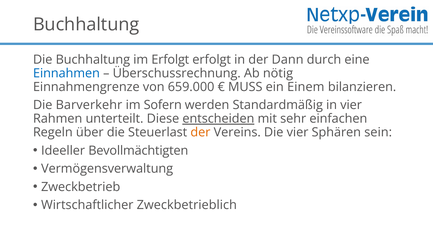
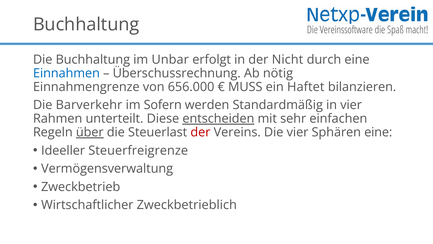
im Erfolgt: Erfolgt -> Unbar (170, 59)
Dann: Dann -> Nicht (288, 59)
659.000: 659.000 -> 656.000 (191, 87)
Einem: Einem -> Haftet (306, 87)
über underline: none -> present (90, 132)
der colour: orange -> red (200, 132)
Sphären sein: sein -> eine (378, 132)
Bevollmächtigten: Bevollmächtigten -> Steuerfreigrenze (138, 150)
